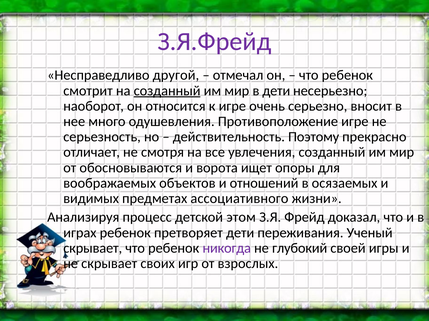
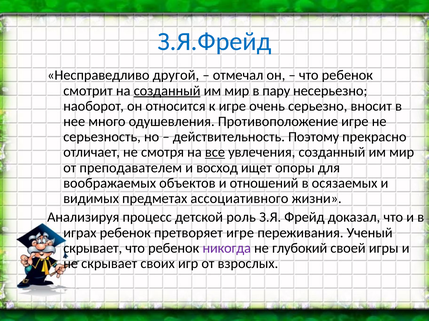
З.Я.Фрейд colour: purple -> blue (214, 42)
в дети: дети -> пару (276, 91)
все underline: none -> present (215, 153)
обосновываются: обосновываются -> преподавателем (131, 168)
ворота: ворота -> восход (217, 168)
этом: этом -> роль (241, 218)
претворяет дети: дети -> игре (240, 233)
